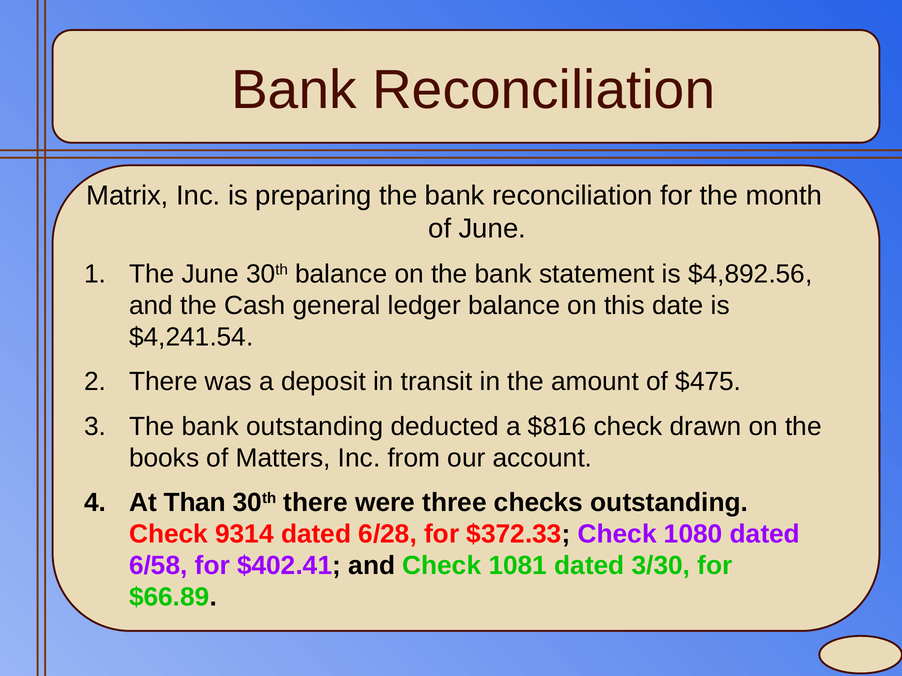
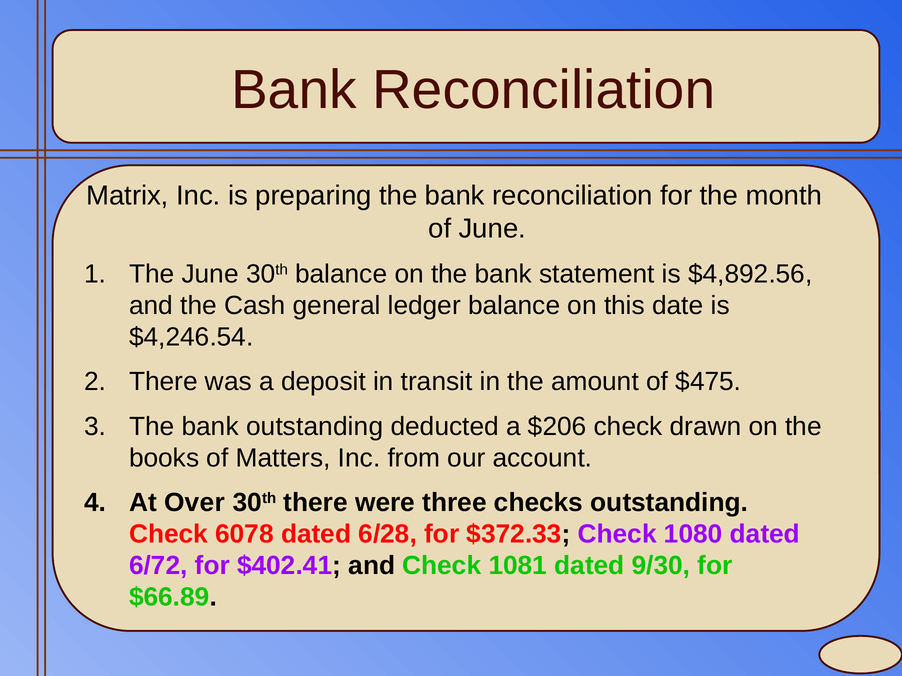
$4,241.54: $4,241.54 -> $4,246.54 (191, 337)
$816: $816 -> $206 (557, 427)
Than: Than -> Over (195, 503)
9314: 9314 -> 6078 (244, 535)
6/58: 6/58 -> 6/72 (158, 566)
3/30: 3/30 -> 9/30 (661, 566)
